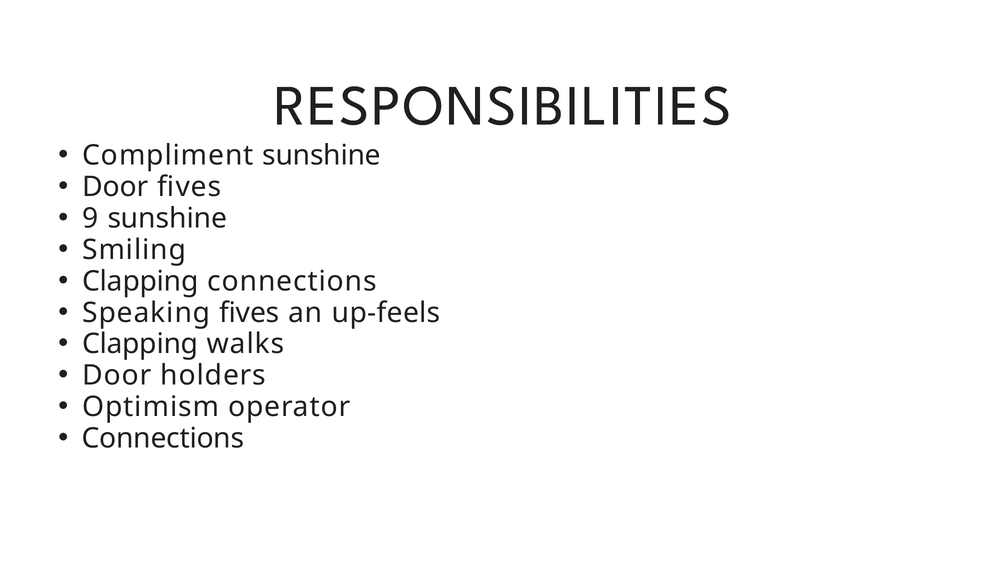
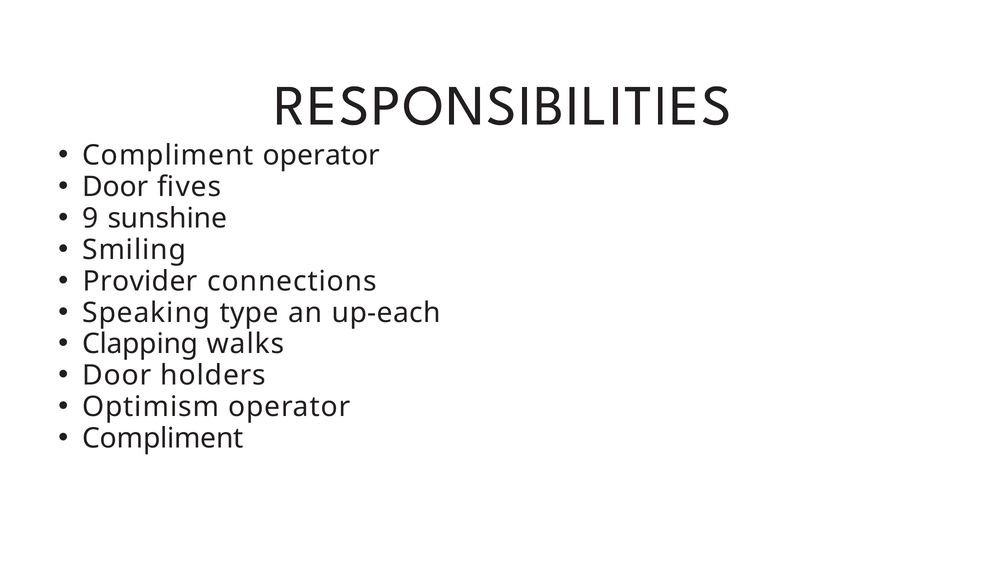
Compliment sunshine: sunshine -> operator (321, 156)
Clapping: Clapping -> Provider (140, 281)
Speaking fives: fives -> type (249, 313)
up-feels: up-feels -> up-each (386, 313)
Connections: Connections -> Compliment (163, 438)
